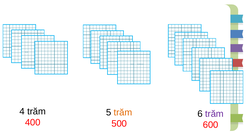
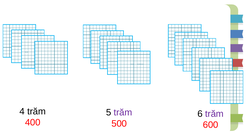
trăm colour: orange -> purple (123, 112)
